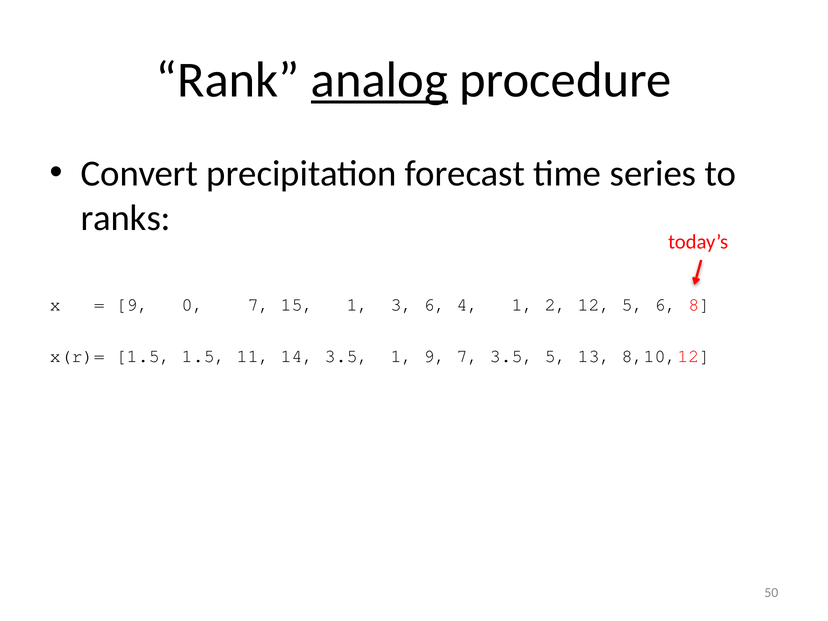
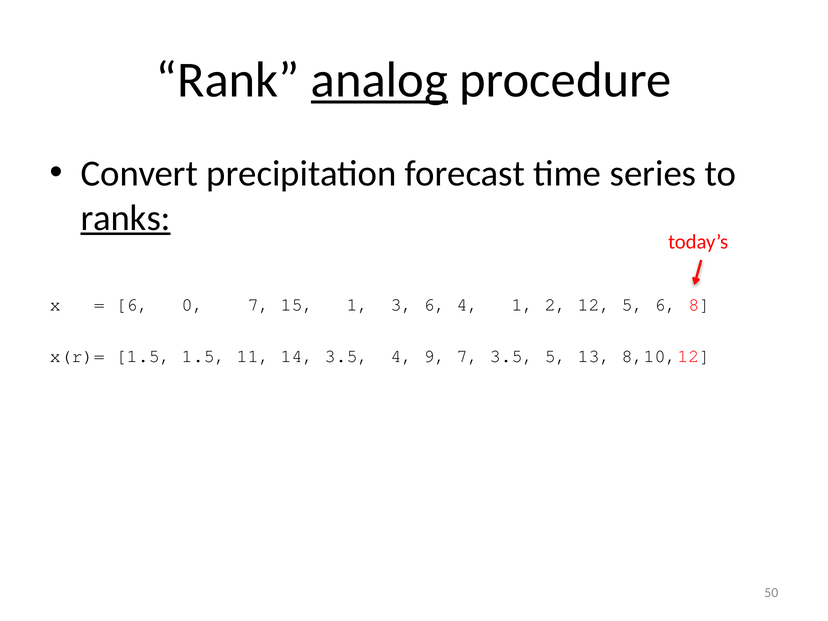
ranks underline: none -> present (126, 218)
9: 9 -> 6 (132, 305)
3.5 1: 1 -> 4 (402, 356)
